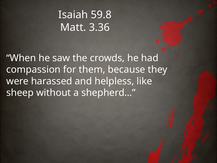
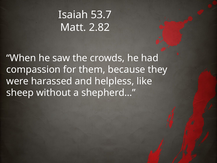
59.8: 59.8 -> 53.7 (101, 15)
3.36: 3.36 -> 2.82 (99, 27)
